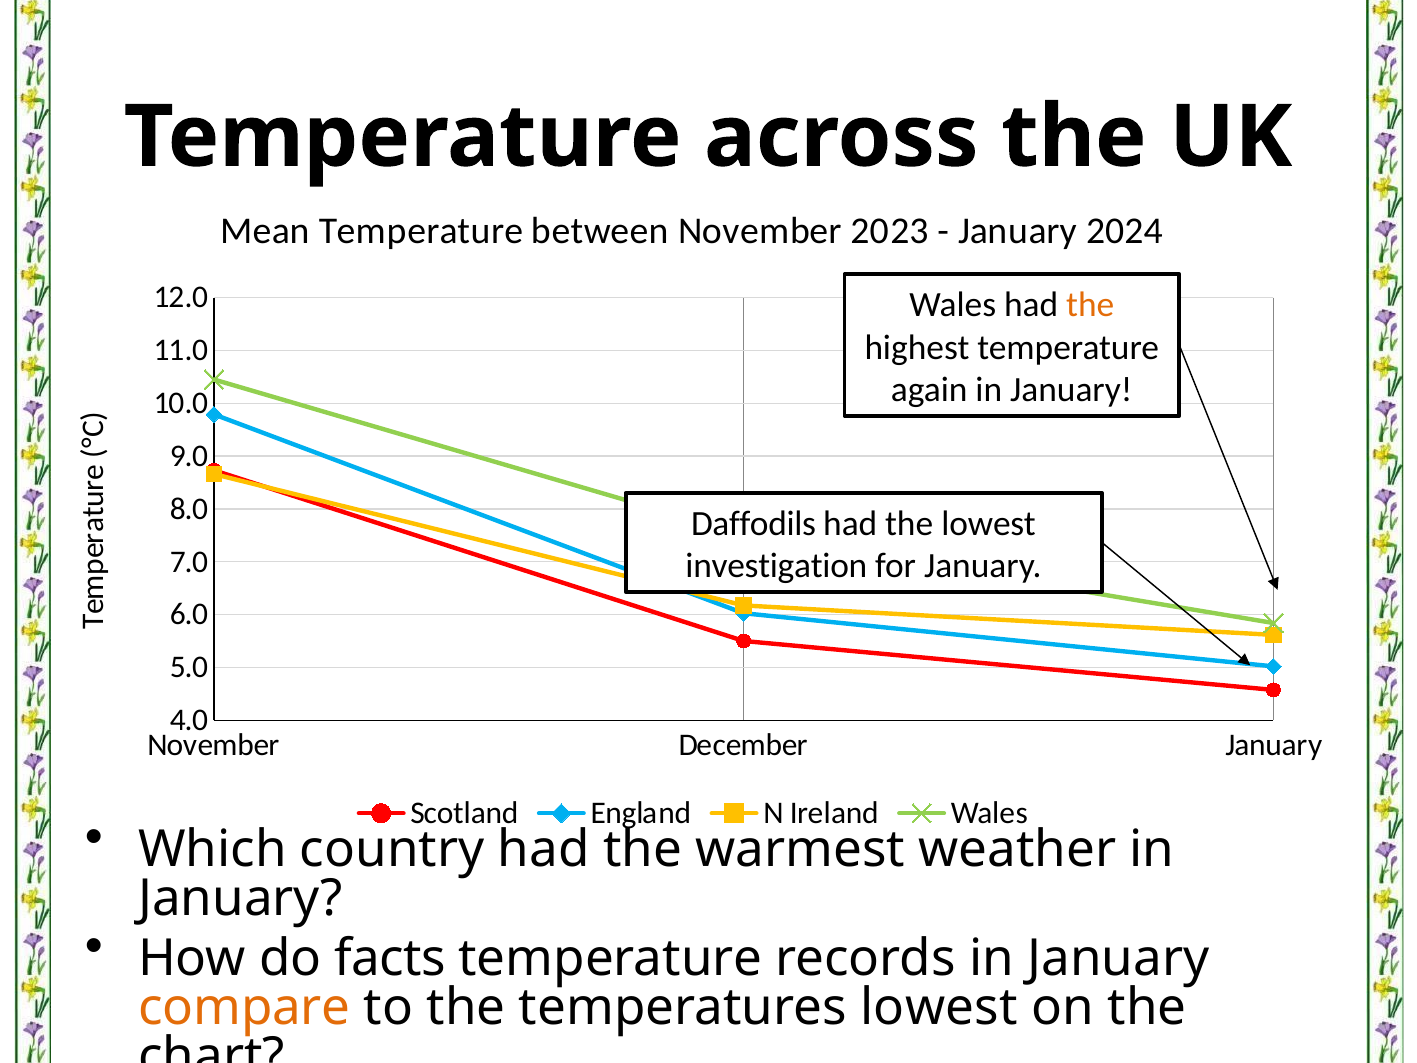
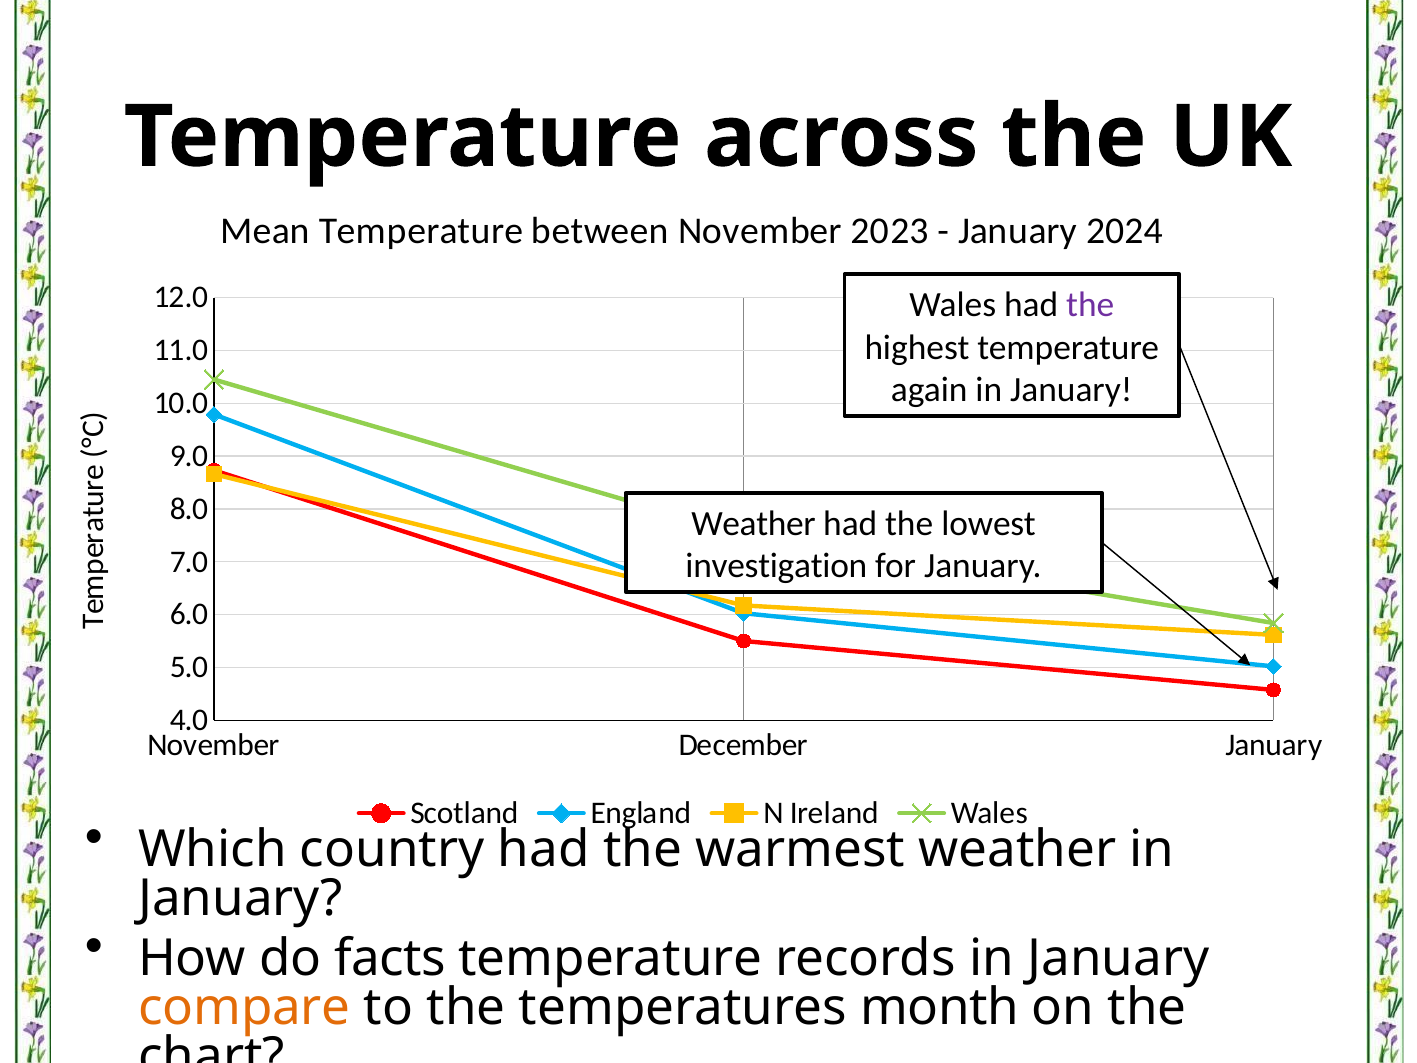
the colour: orange -> purple (1090, 305)
Daffodils: Daffodils -> Weather (753, 523)
temperatures lowest: lowest -> month (940, 1007)
